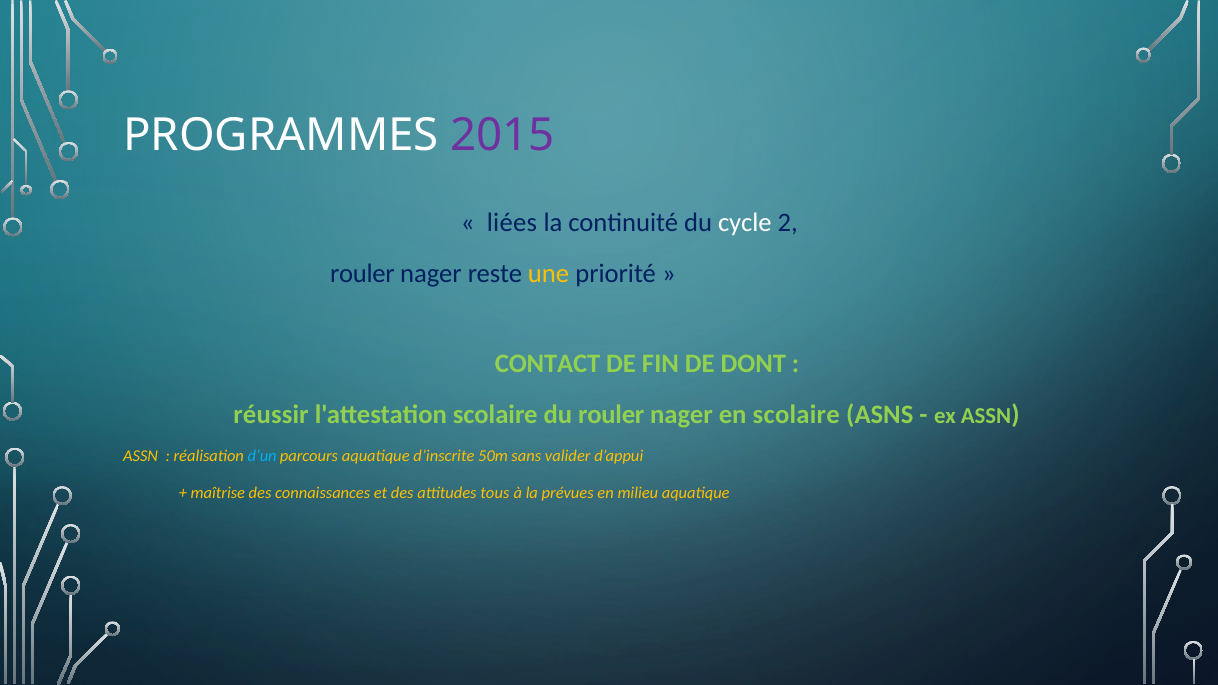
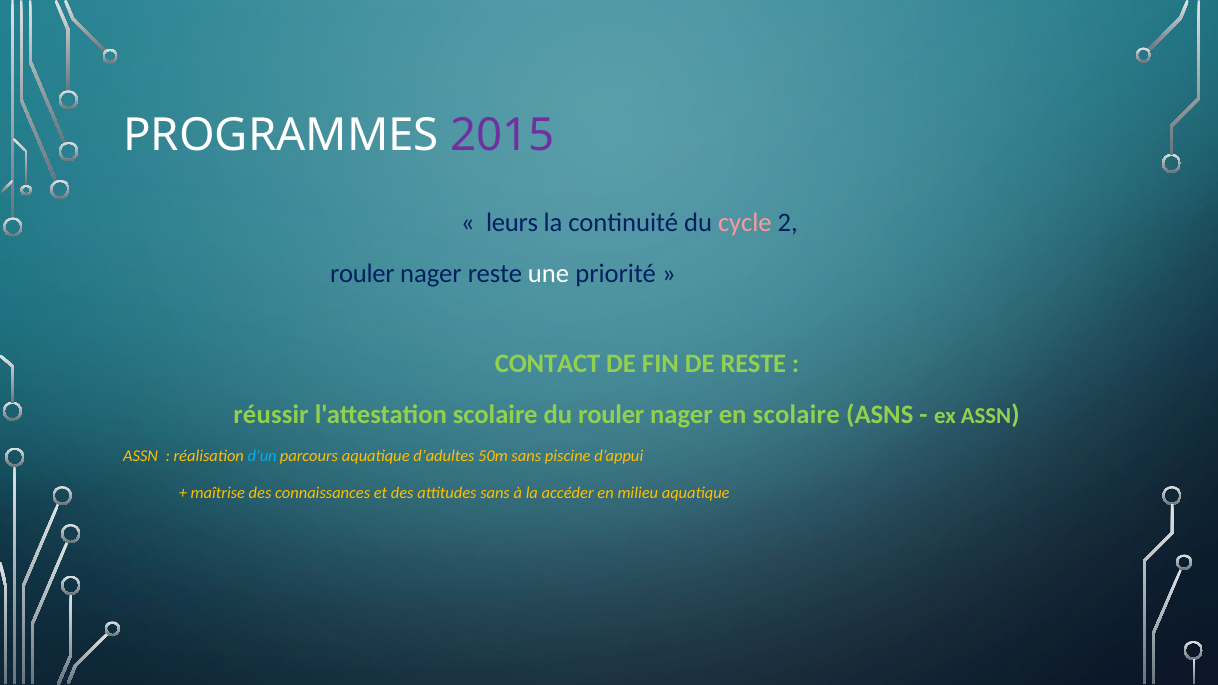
liées: liées -> leurs (512, 223)
cycle colour: white -> pink (745, 223)
une colour: yellow -> white (549, 274)
DE DONT: DONT -> RESTE (753, 363)
d’inscrite: d’inscrite -> d’adultes (444, 456)
valider: valider -> piscine (568, 456)
attitudes tous: tous -> sans (495, 493)
prévues: prévues -> accéder (568, 493)
